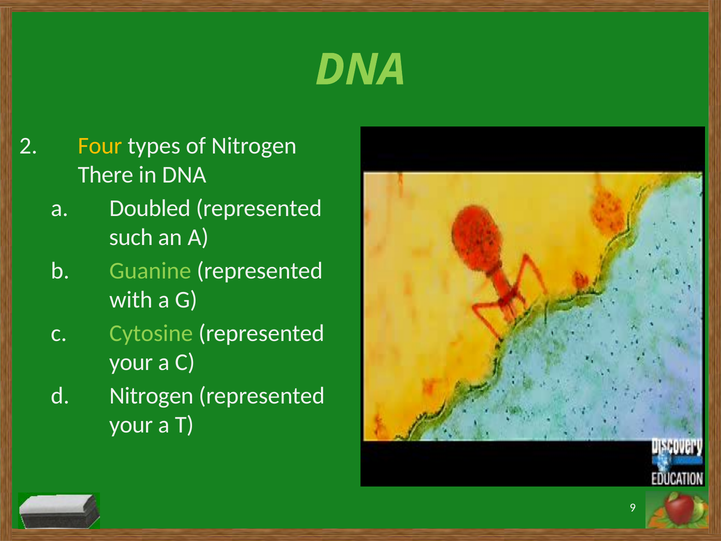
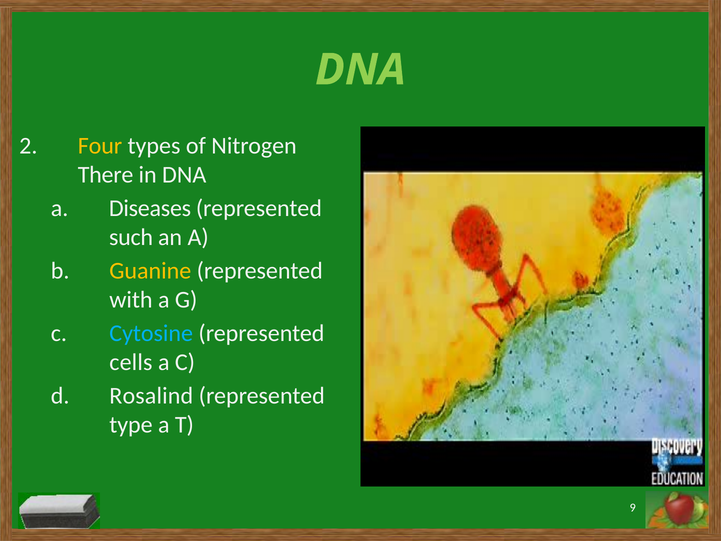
Doubled: Doubled -> Diseases (150, 208)
Guanine colour: light green -> yellow (150, 271)
Cytosine colour: light green -> light blue (151, 333)
your: your -> cells (131, 362)
Nitrogen: Nitrogen -> Rosalind (151, 396)
your: your -> type (131, 425)
